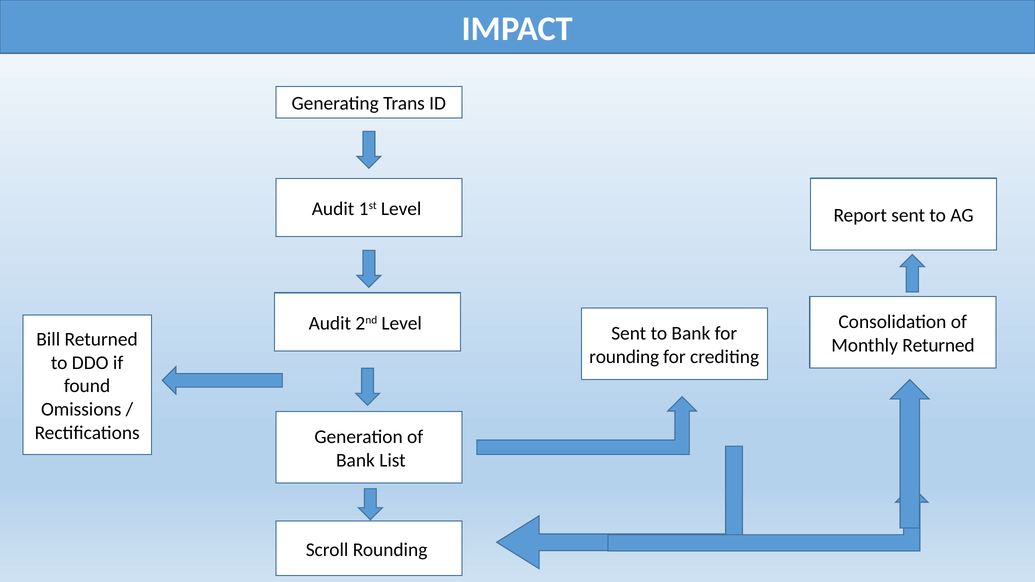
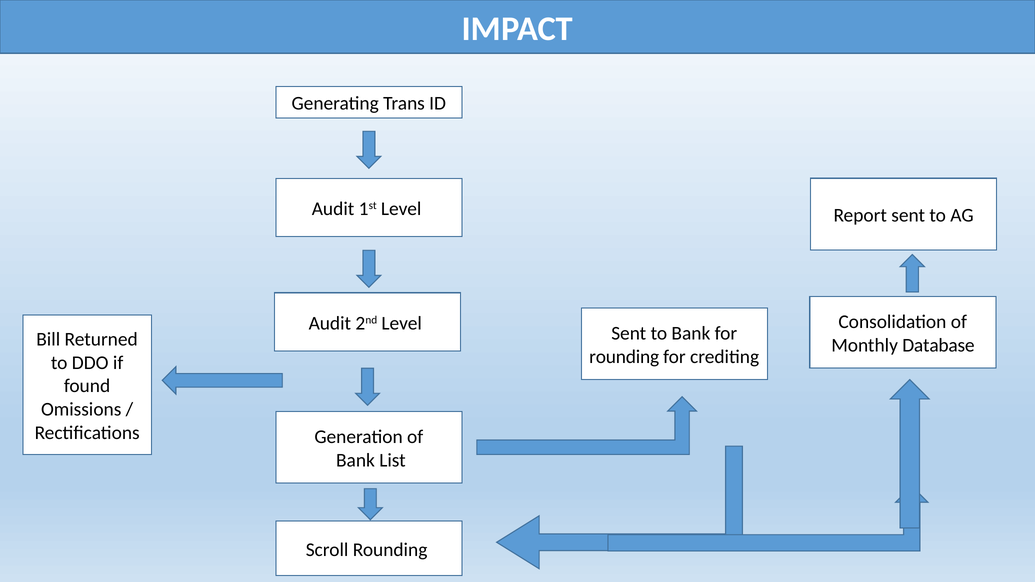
Monthly Returned: Returned -> Database (938, 345)
